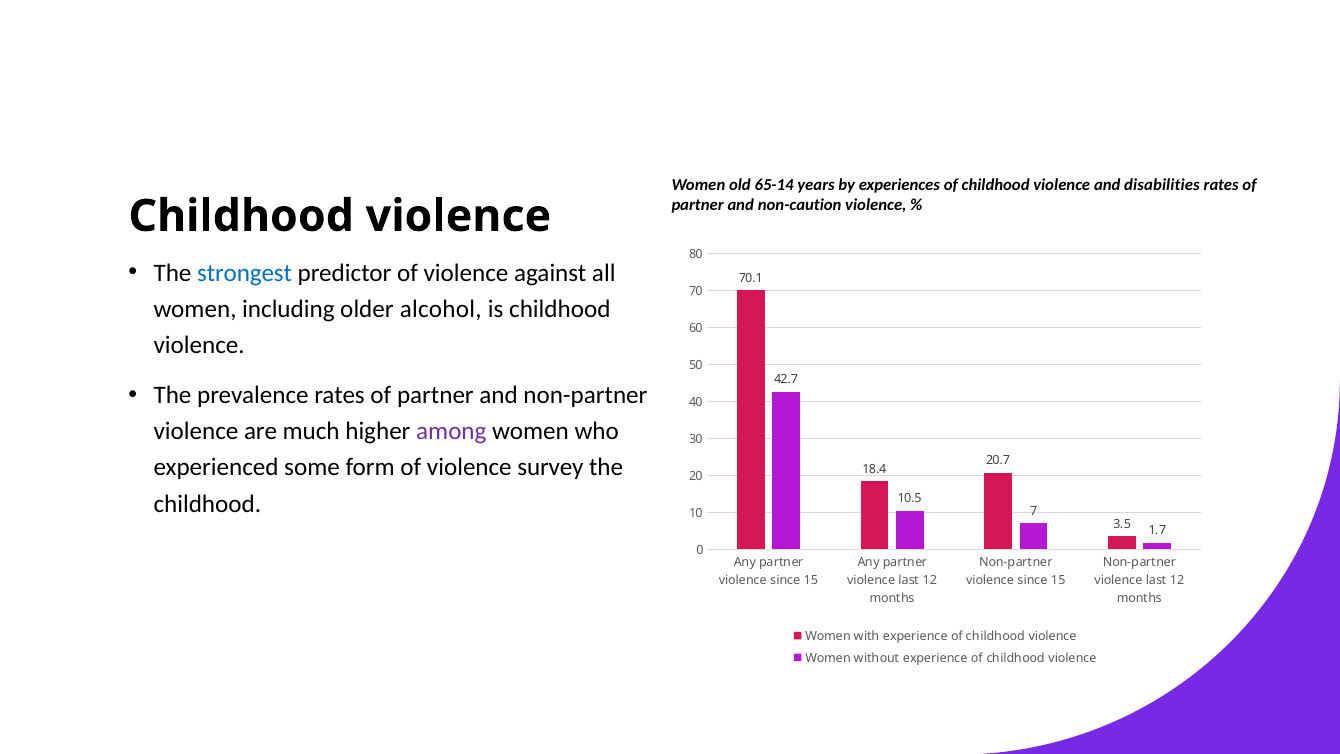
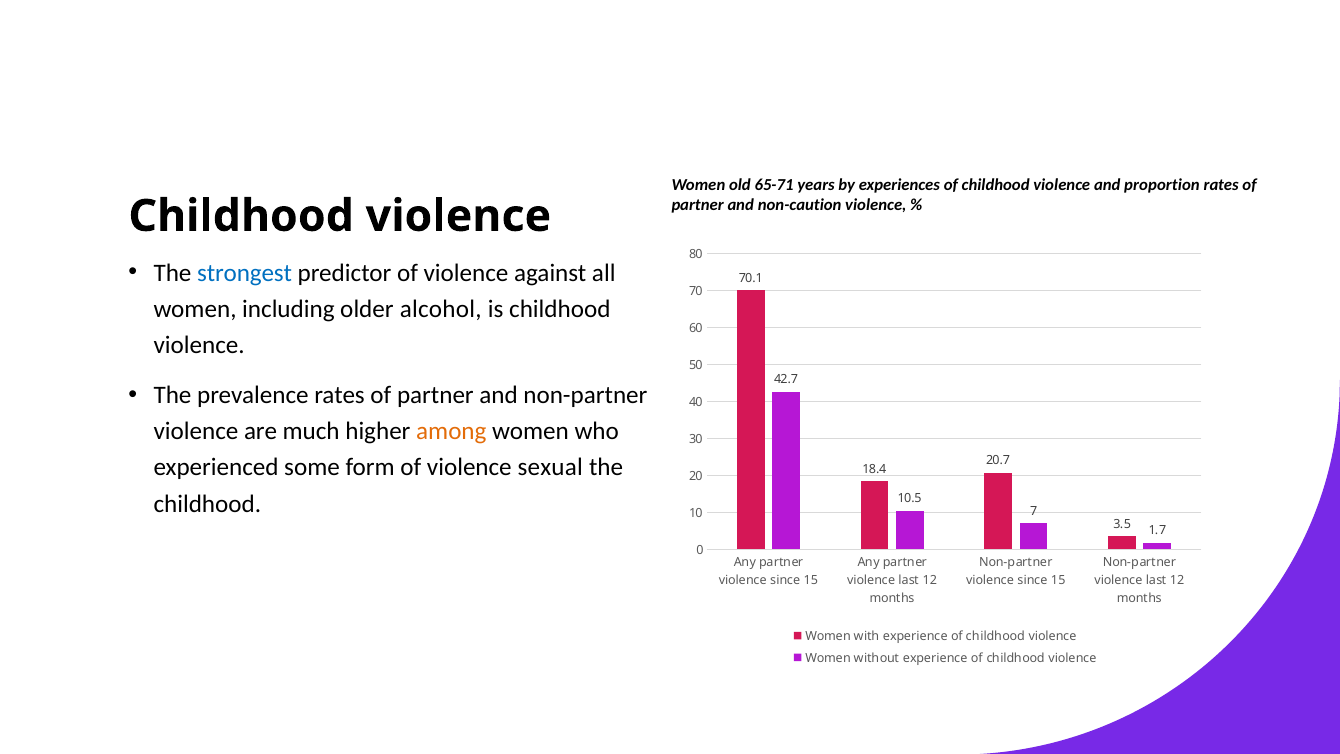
65-14: 65-14 -> 65-71 (774, 185)
disabilities: disabilities -> proportion (1162, 185)
among colour: purple -> orange (451, 431)
survey: survey -> sexual (550, 467)
